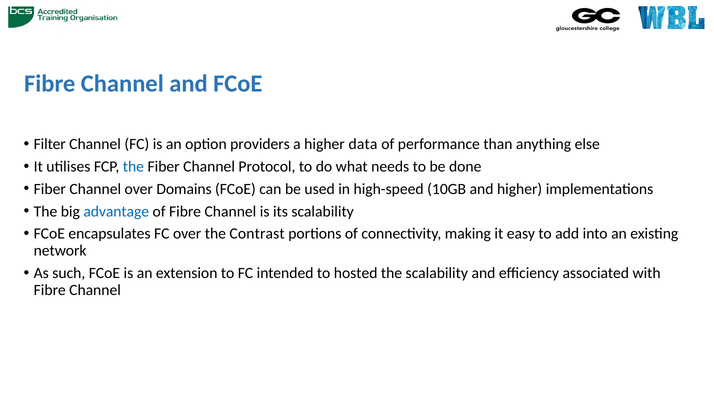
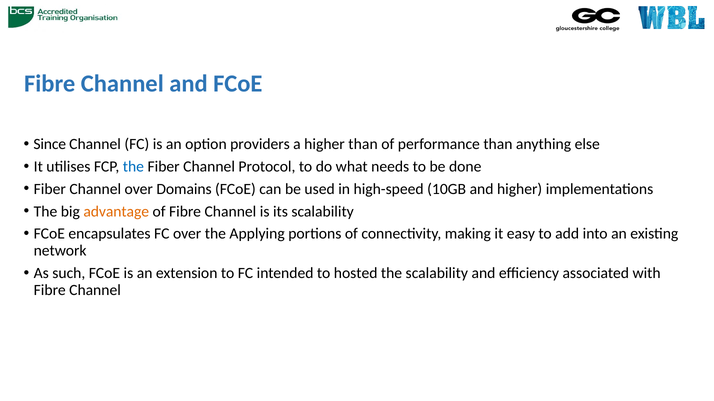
Filter: Filter -> Since (50, 144)
higher data: data -> than (363, 144)
advantage colour: blue -> orange (116, 212)
Contrast: Contrast -> Applying (257, 234)
